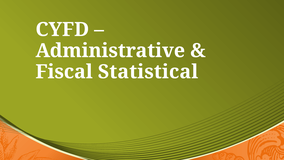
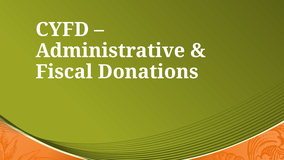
Statistical: Statistical -> Donations (148, 72)
